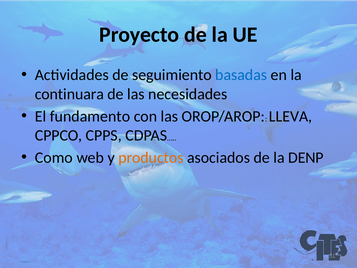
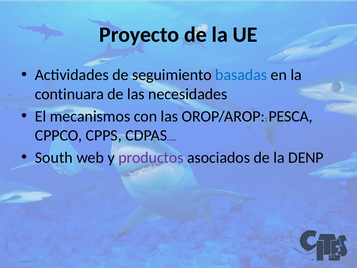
fundamento: fundamento -> mecanismos (90, 116)
LLEVA: LLEVA -> PESCA (291, 116)
Como: Como -> South (54, 157)
productos colour: orange -> purple (151, 157)
